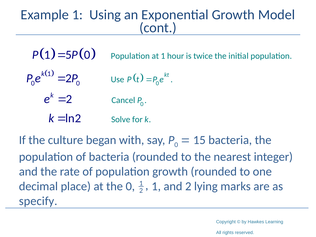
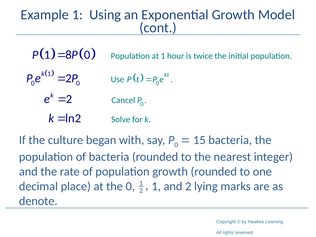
5: 5 -> 8 (68, 55)
specify: specify -> denote (38, 201)
